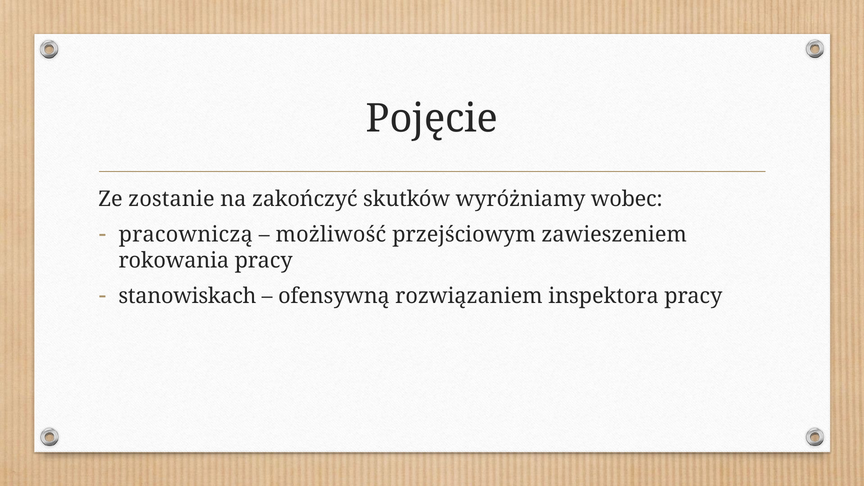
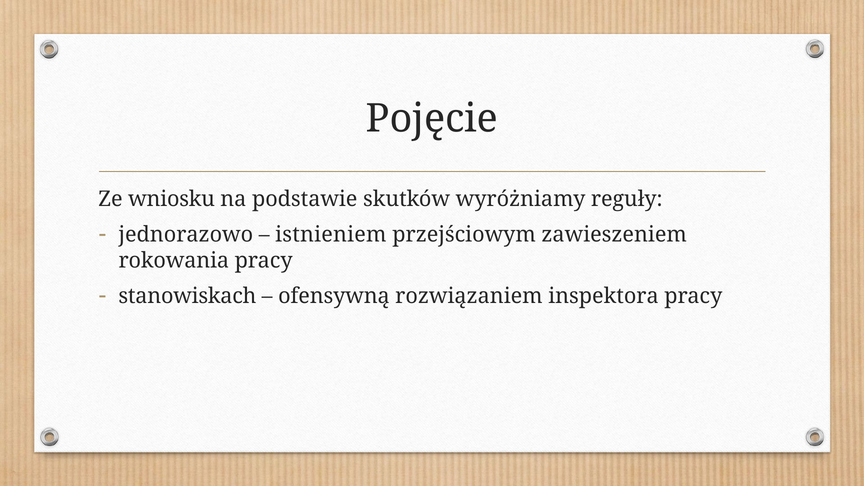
zostanie: zostanie -> wniosku (172, 199)
zakończyć: zakończyć -> podstawie (305, 199)
wobec: wobec -> reguły (627, 199)
pracowniczą: pracowniczą -> jednorazowo (186, 235)
możliwość: możliwość -> istnieniem (331, 235)
